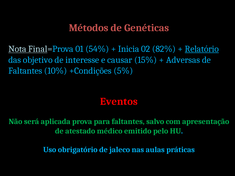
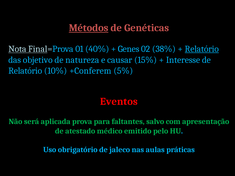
Métodos underline: none -> present (89, 28)
54%: 54% -> 40% (97, 49)
Inicia: Inicia -> Genes (129, 49)
82%: 82% -> 38% (164, 49)
interesse: interesse -> natureza (82, 60)
Adversas: Adversas -> Interesse (183, 60)
Faltantes: Faltantes -> Relatório (25, 71)
+Condições: +Condições -> +Conferem (90, 71)
